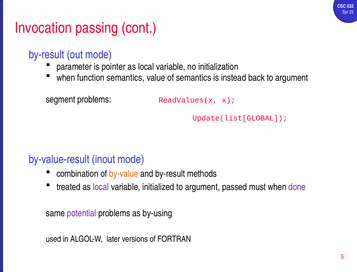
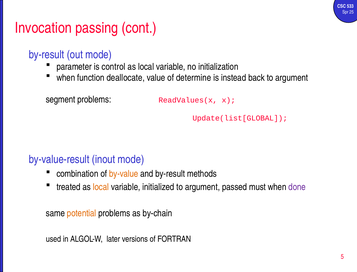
pointer: pointer -> control (113, 67)
function semantics: semantics -> deallocate (126, 78)
of semantics: semantics -> determine (194, 78)
local colour: purple -> orange (101, 187)
potential colour: purple -> orange (82, 213)
by-using: by-using -> by-chain (157, 213)
